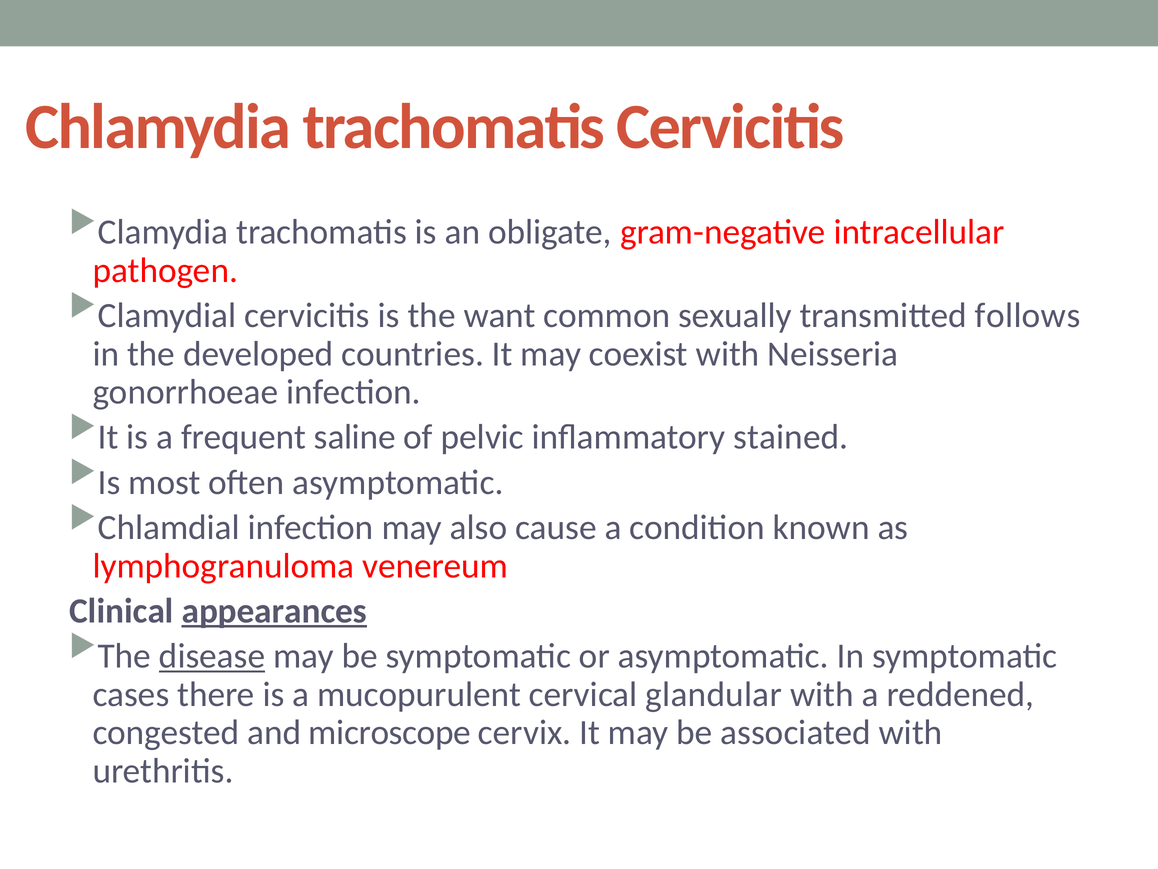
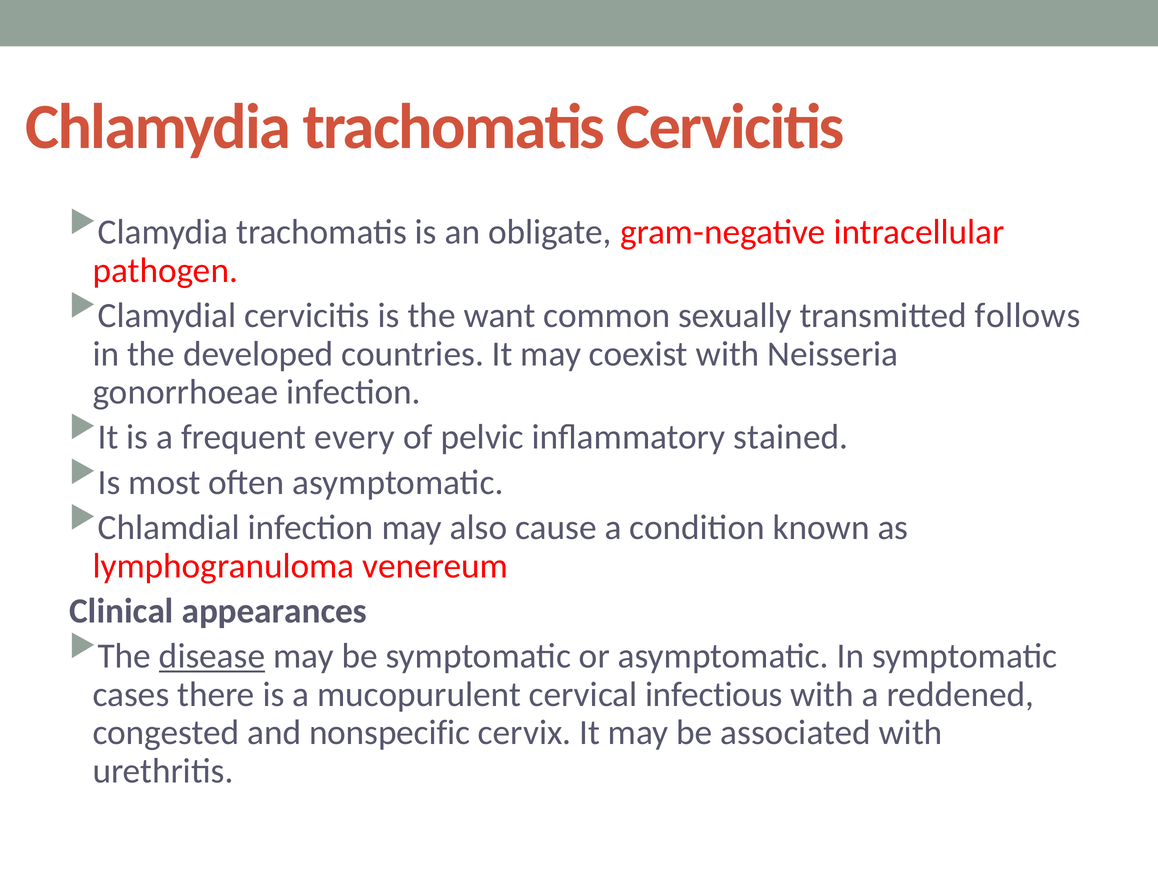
saline: saline -> every (354, 437)
appearances underline: present -> none (274, 611)
glandular: glandular -> infectious (714, 694)
microscope: microscope -> nonspecific (390, 732)
